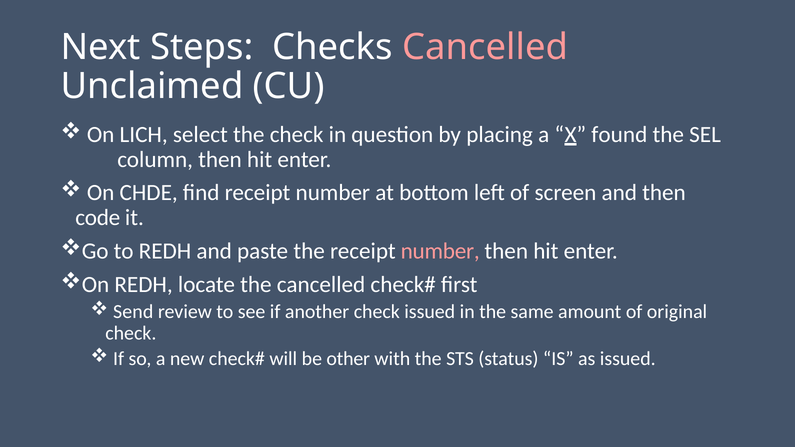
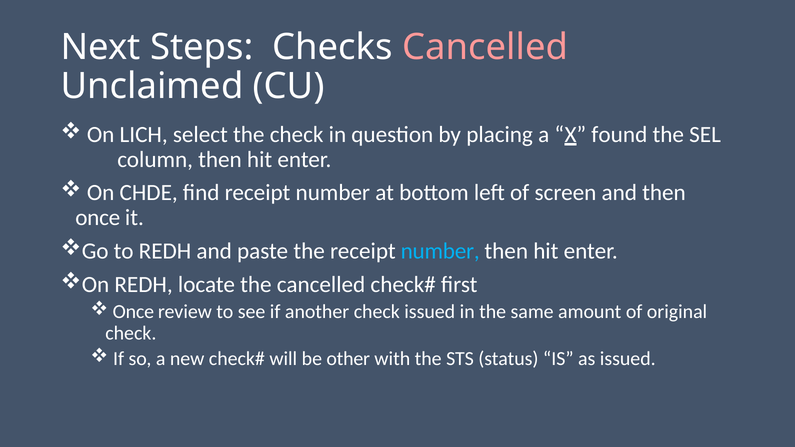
code: code -> once (98, 218)
number colour: pink -> light blue (440, 251)
Send: Send -> Once (133, 312)
